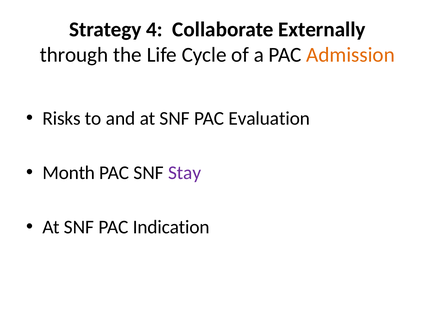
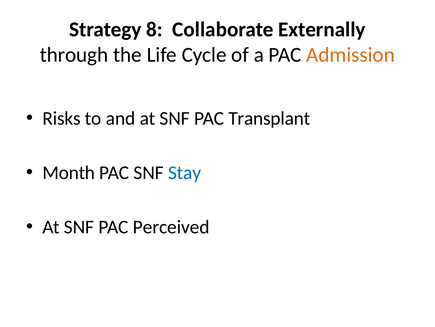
4: 4 -> 8 (154, 29)
Evaluation: Evaluation -> Transplant (269, 118)
Stay colour: purple -> blue (185, 172)
Indication: Indication -> Perceived (171, 227)
